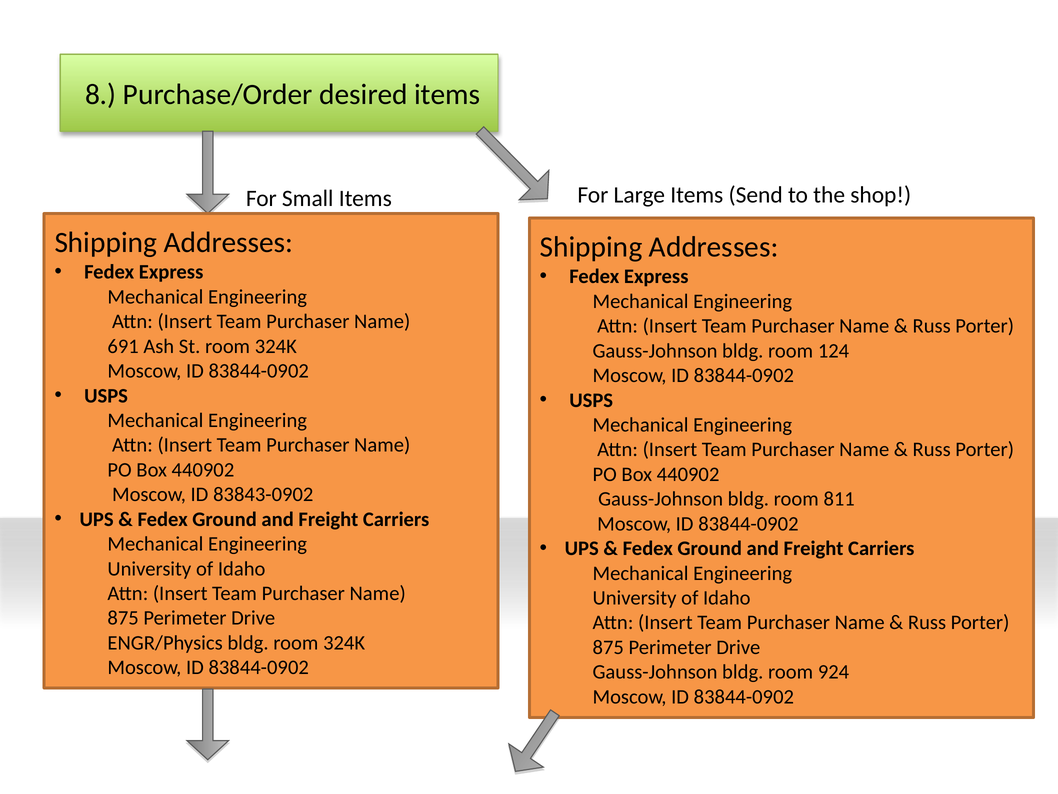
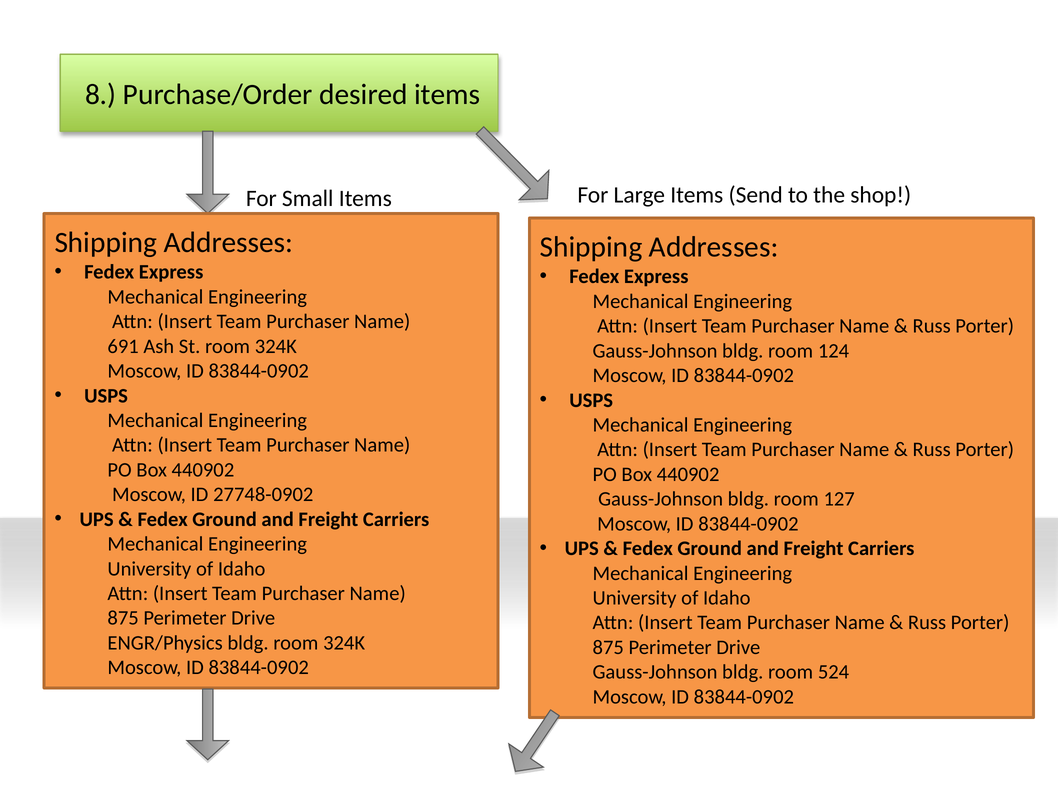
83843-0902: 83843-0902 -> 27748-0902 (263, 494)
811: 811 -> 127 (839, 499)
924: 924 -> 524 (833, 672)
